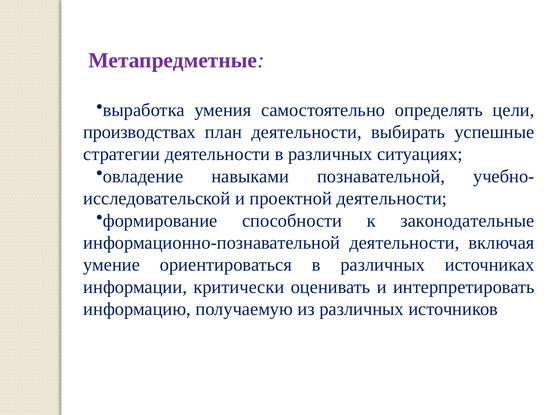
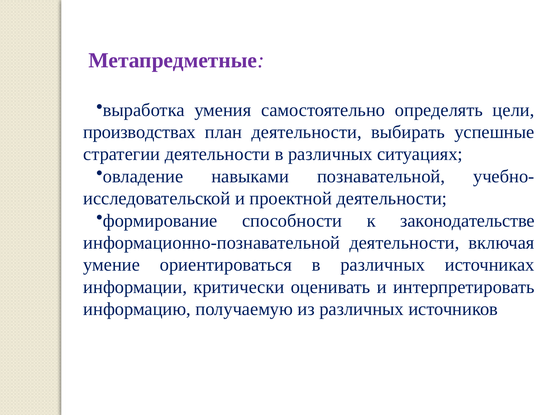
законодательные: законодательные -> законодательстве (467, 220)
